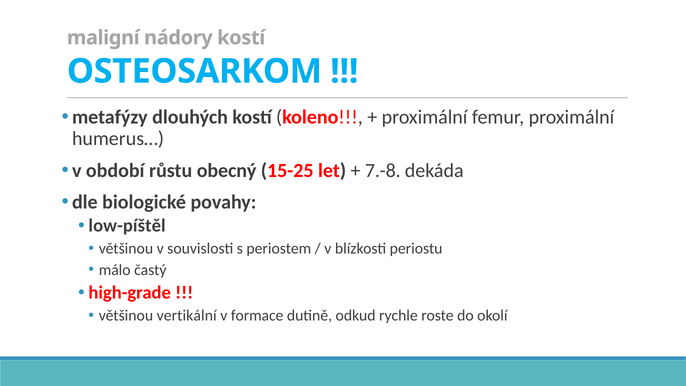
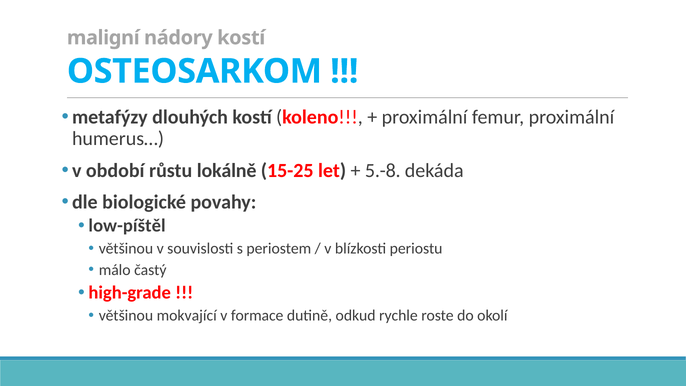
obecný: obecný -> lokálně (227, 170)
7.-8: 7.-8 -> 5.-8 (383, 170)
vertikální: vertikální -> mokvající (187, 315)
